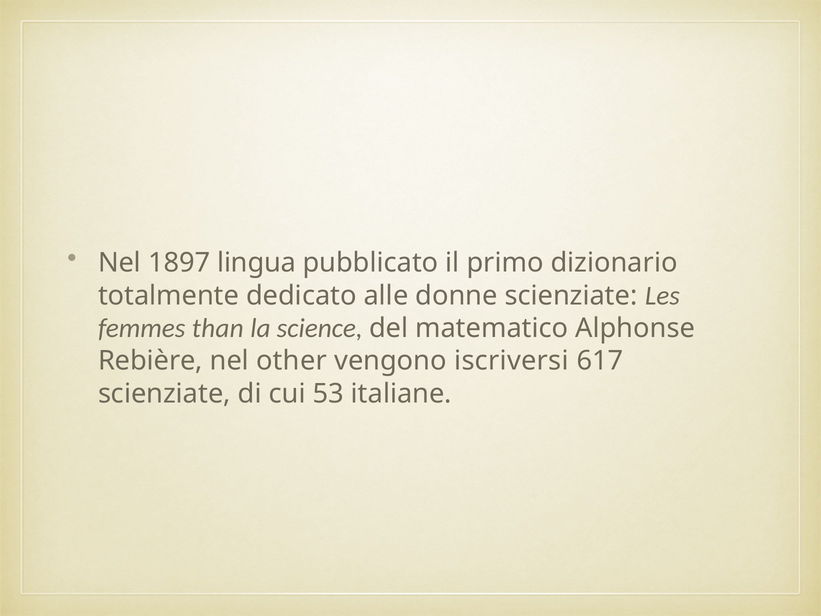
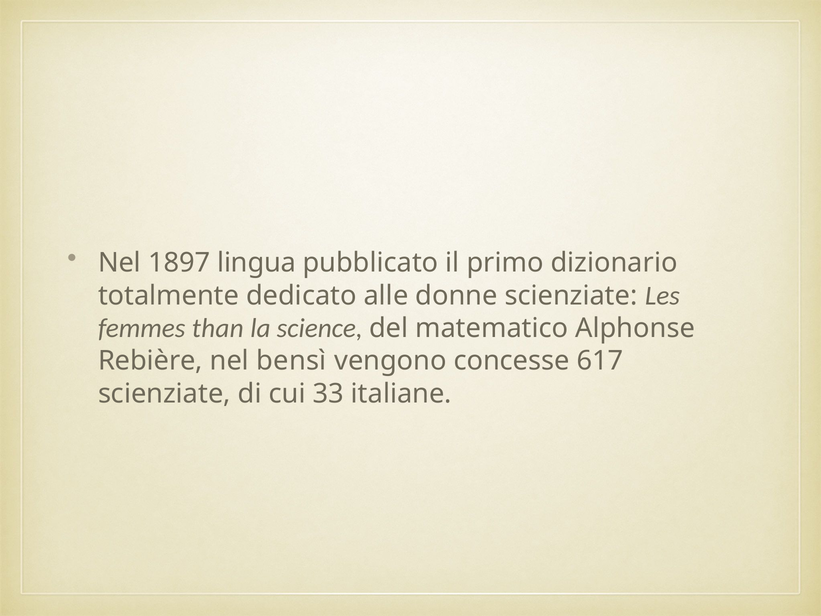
other: other -> bensì (291, 361)
iscriversi: iscriversi -> concesse (512, 361)
53: 53 -> 33 (328, 394)
